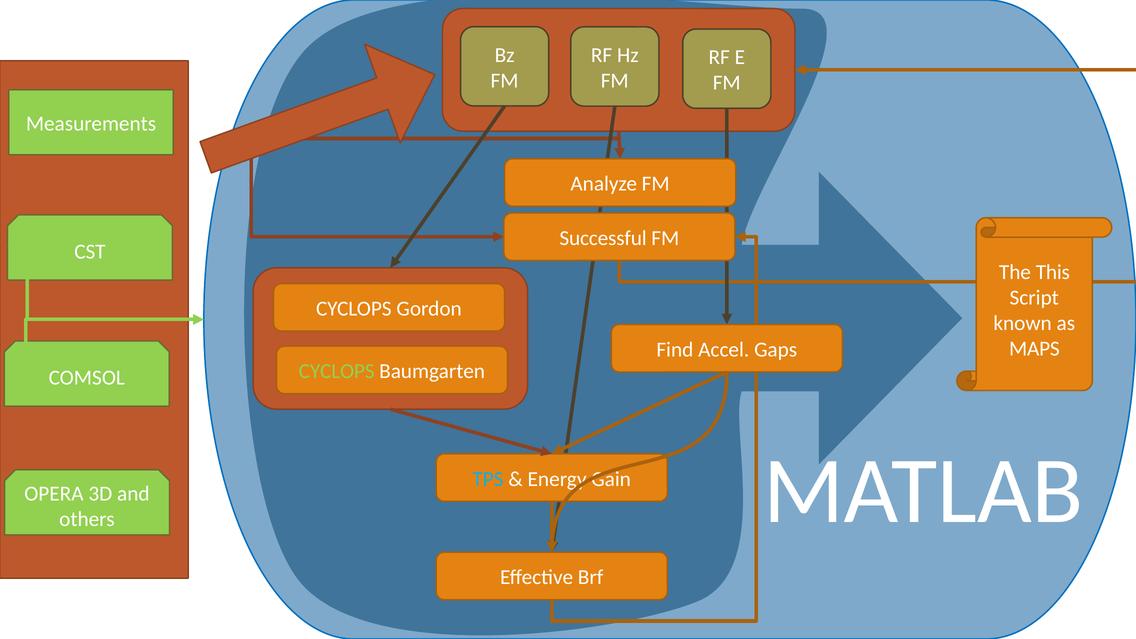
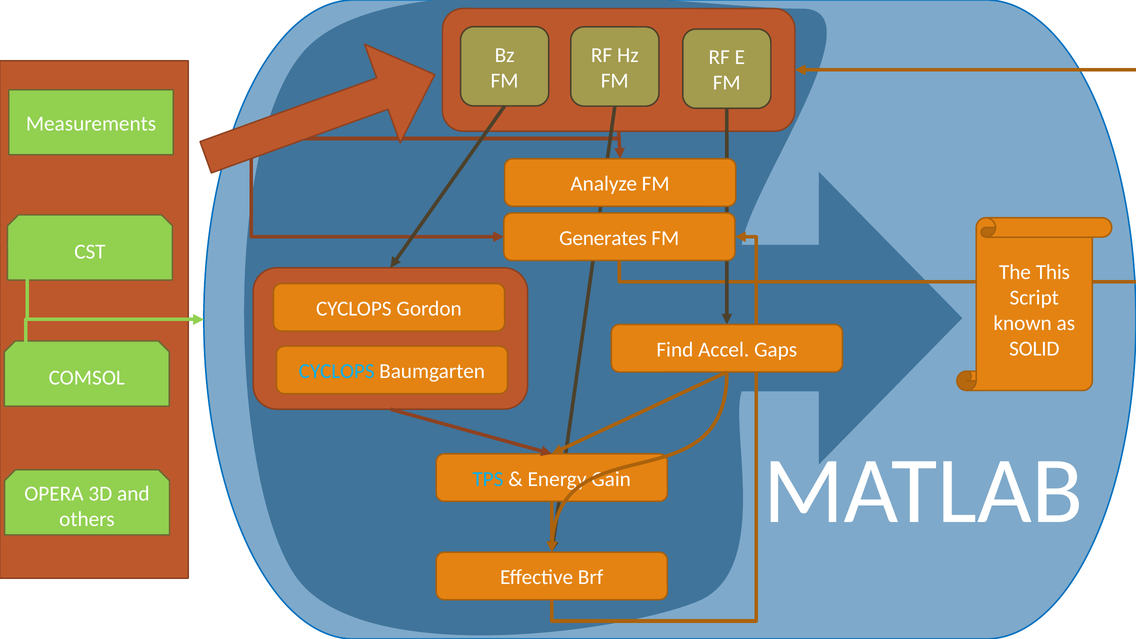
Successful: Successful -> Generates (603, 238)
MAPS: MAPS -> SOLID (1034, 349)
CYCLOPS colour: light green -> light blue (337, 371)
